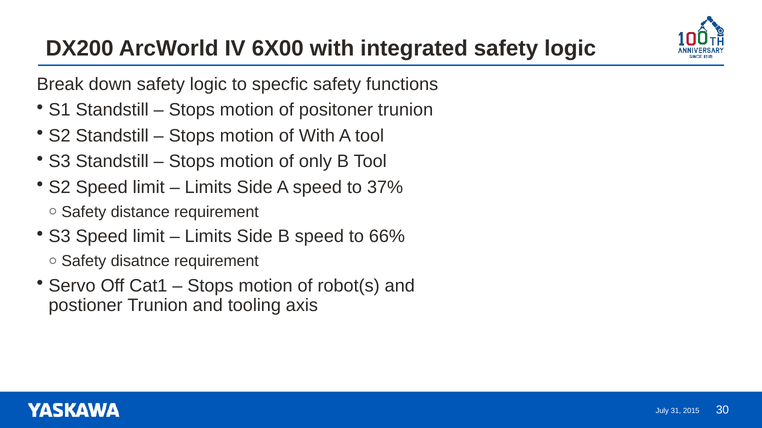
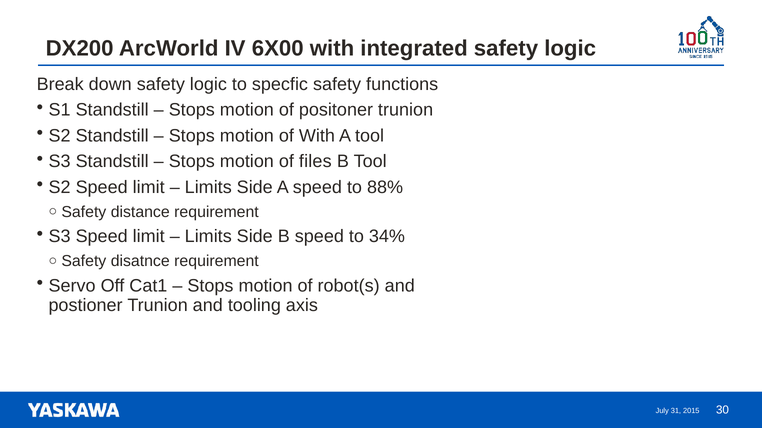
only: only -> files (315, 162)
37%: 37% -> 88% (385, 188)
66%: 66% -> 34% (387, 237)
